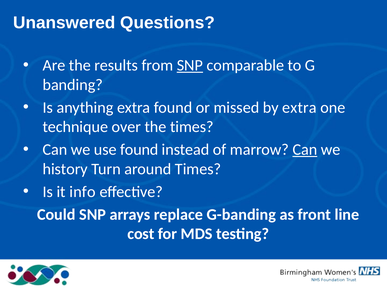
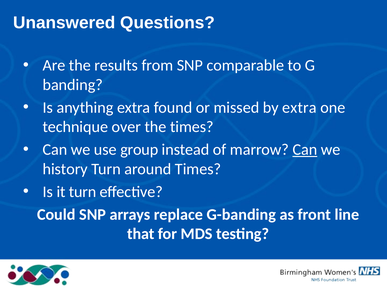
SNP underline: present -> none (190, 65)
use found: found -> group (139, 150)
it info: info -> turn (83, 192)
cost: cost -> that (141, 234)
